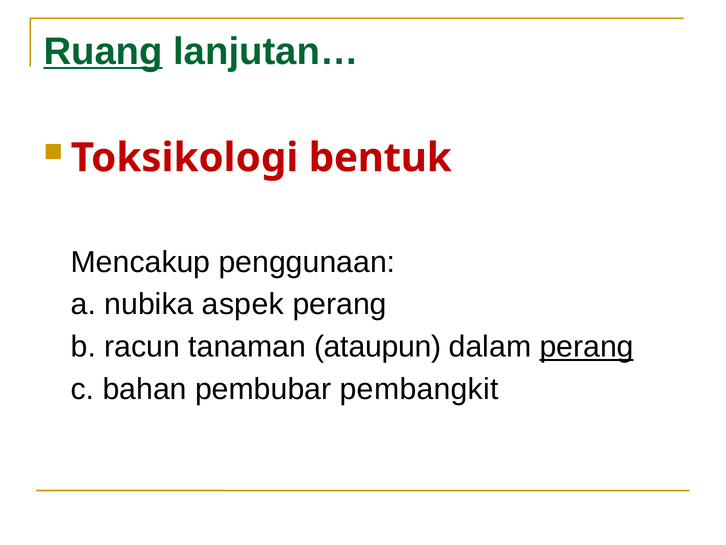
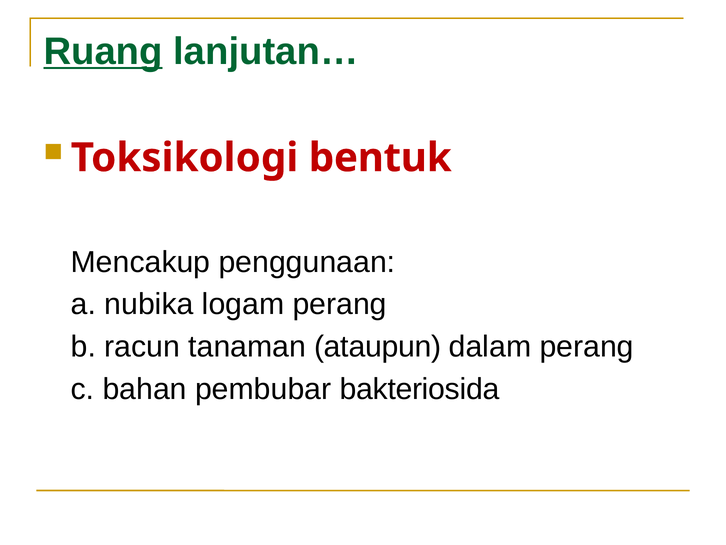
aspek: aspek -> logam (243, 304)
perang underline: present -> none (587, 347)
pembangkit: pembangkit -> bakteriosida (420, 389)
